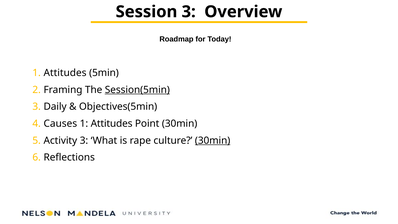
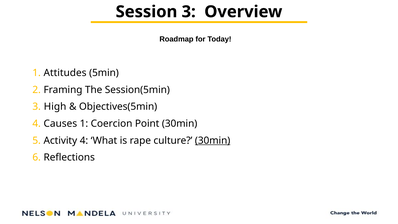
Session(5min underline: present -> none (137, 90)
Daily: Daily -> High (55, 107)
Attitudes: Attitudes -> Coercion (112, 124)
Activity 3: 3 -> 4 (84, 140)
